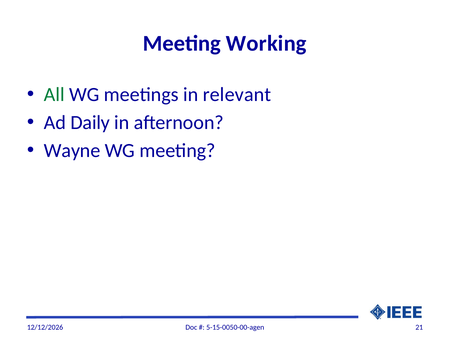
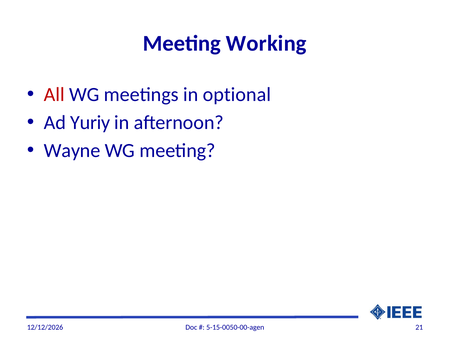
All colour: green -> red (54, 94)
relevant: relevant -> optional (237, 94)
Daily: Daily -> Yuriy (90, 122)
